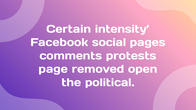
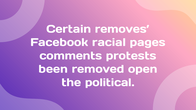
intensity: intensity -> removes (122, 29)
social: social -> racial (109, 43)
page: page -> been (53, 69)
